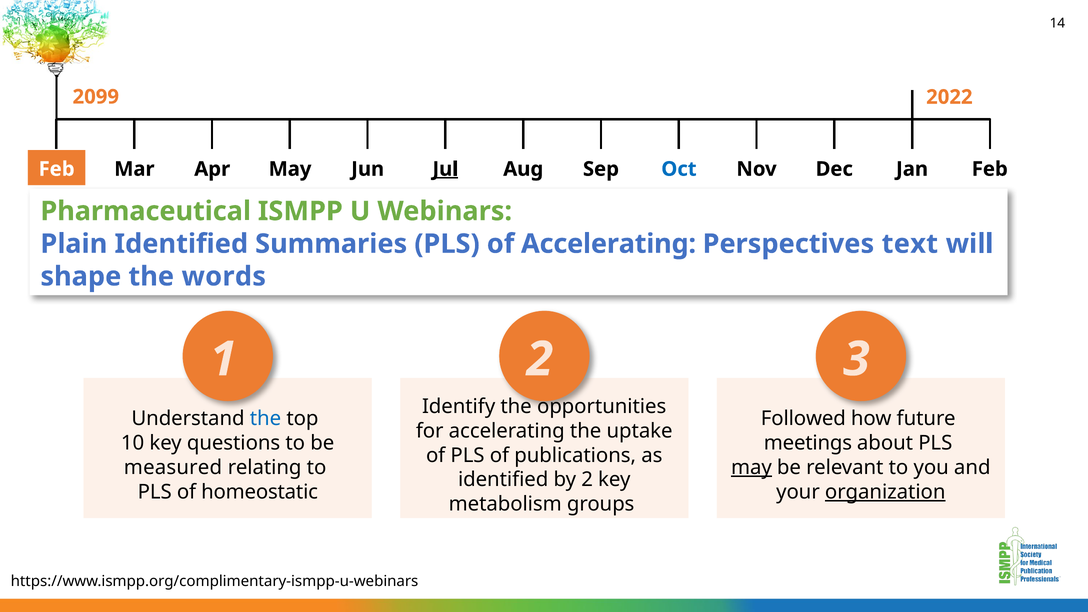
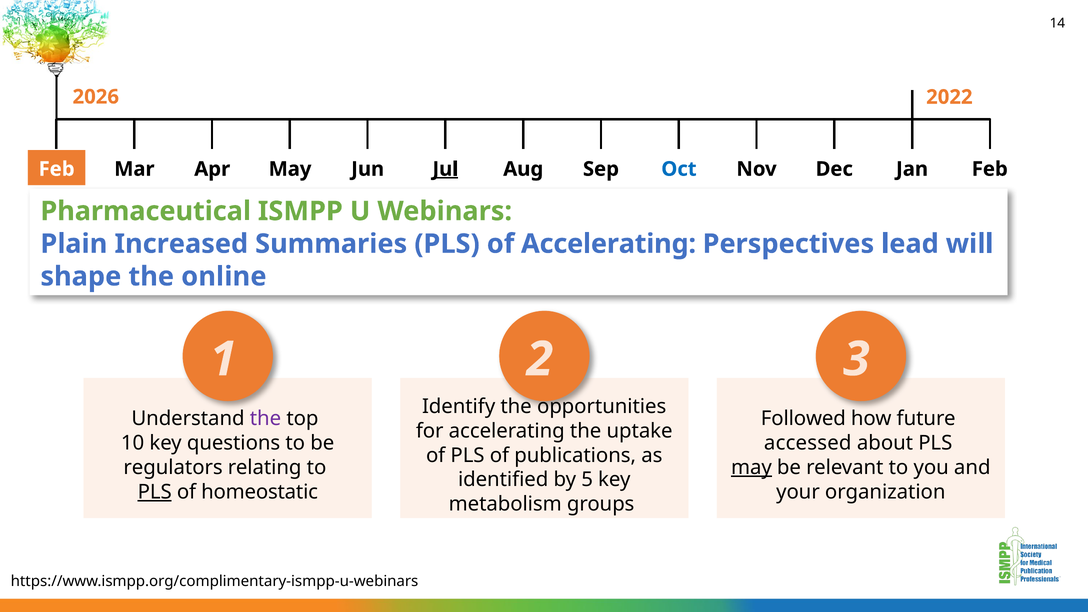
2099: 2099 -> 2026 (96, 97)
Plain Identified: Identified -> Increased (181, 244)
text: text -> lead (910, 244)
words: words -> online (224, 277)
the colour: blue -> purple (265, 419)
meetings: meetings -> accessed (808, 443)
measured: measured -> regulators (173, 468)
by 2: 2 -> 5 (587, 480)
PLS underline: none -> present (155, 492)
organization underline: present -> none (885, 492)
